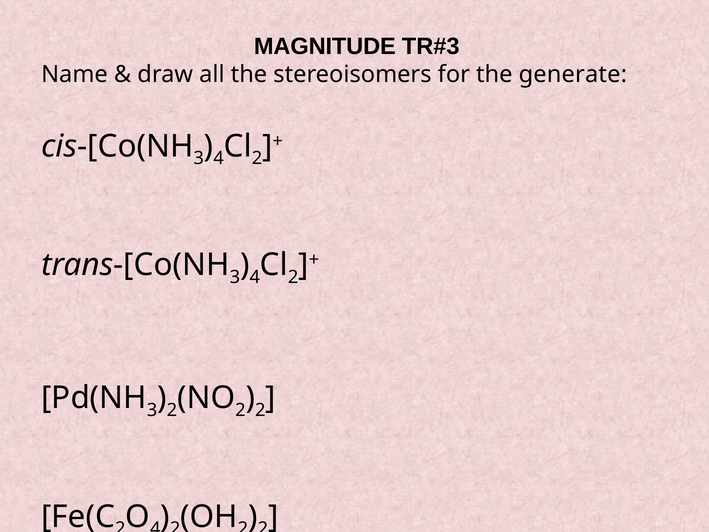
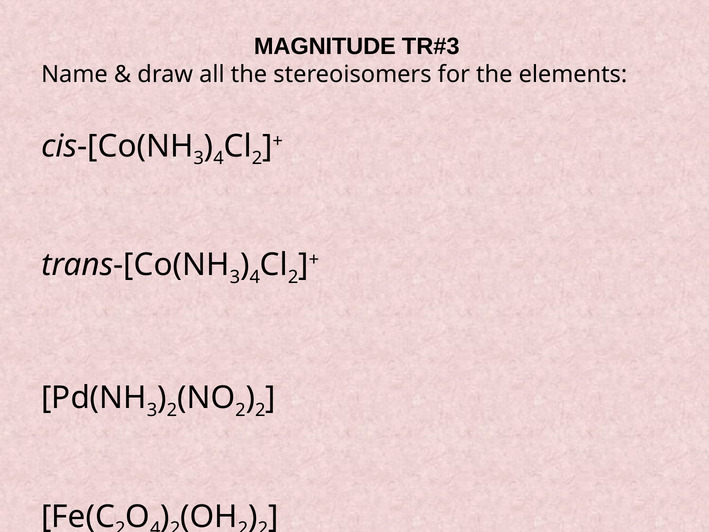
generate: generate -> elements (573, 75)
